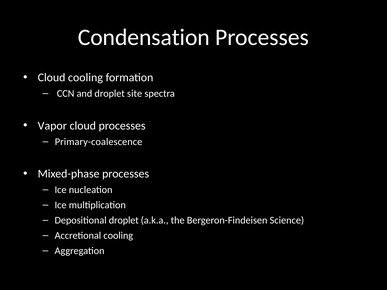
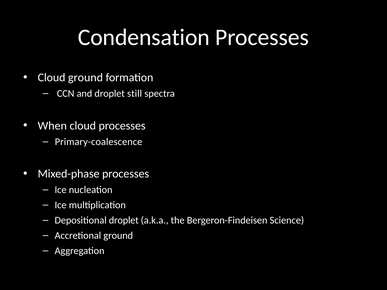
Cloud cooling: cooling -> ground (85, 78)
site: site -> still (135, 94)
Vapor: Vapor -> When (52, 126)
Accretional cooling: cooling -> ground (118, 236)
